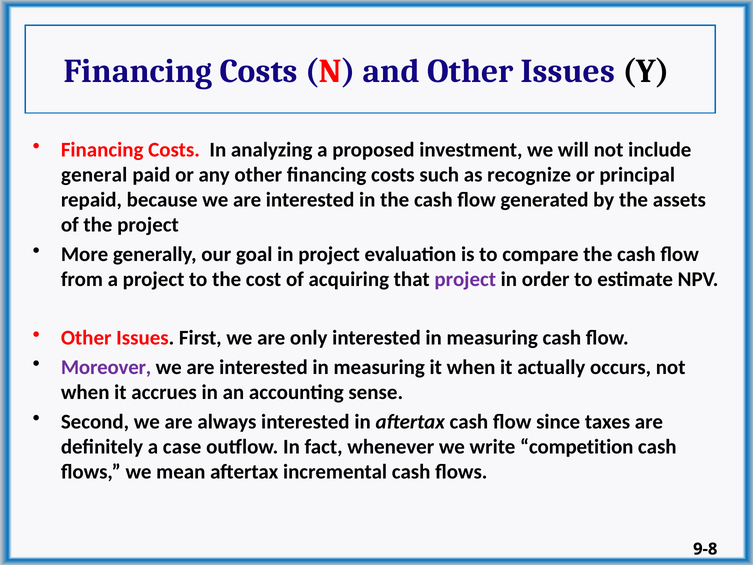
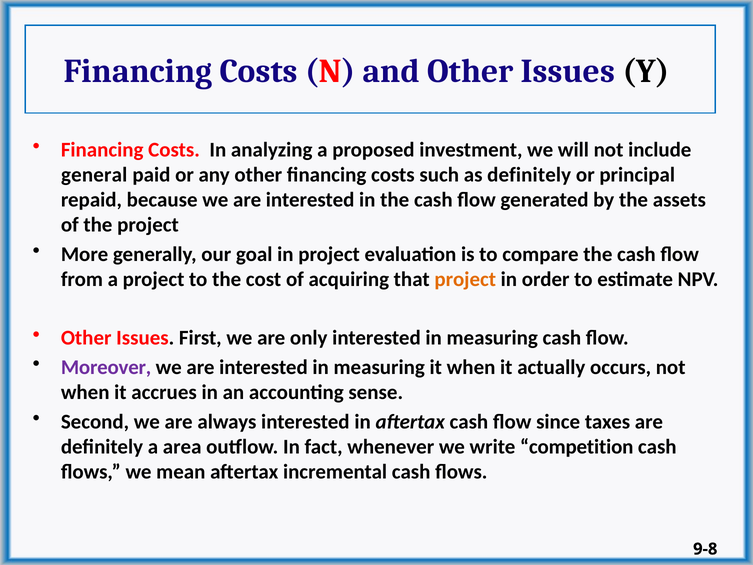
as recognize: recognize -> definitely (529, 175)
project colour: purple -> orange (465, 279)
case: case -> area (182, 447)
